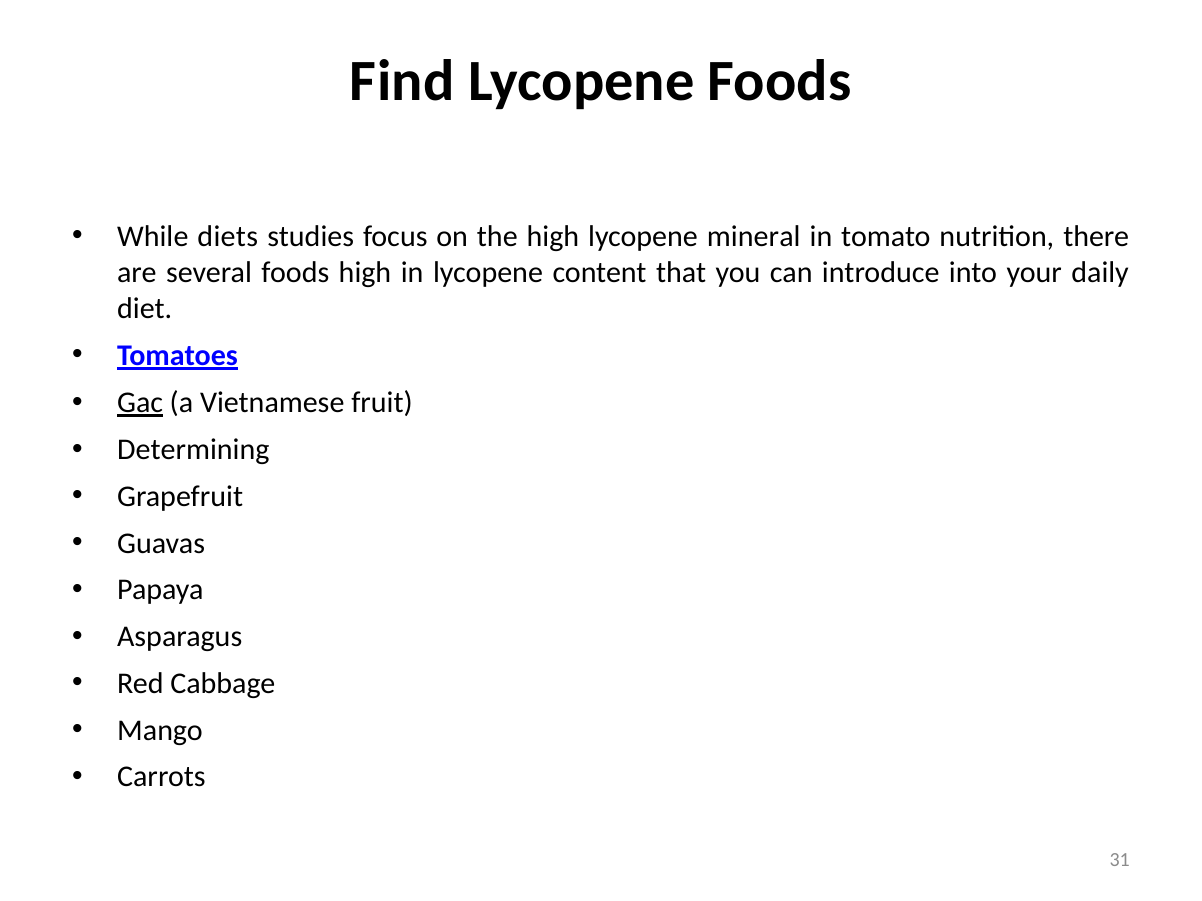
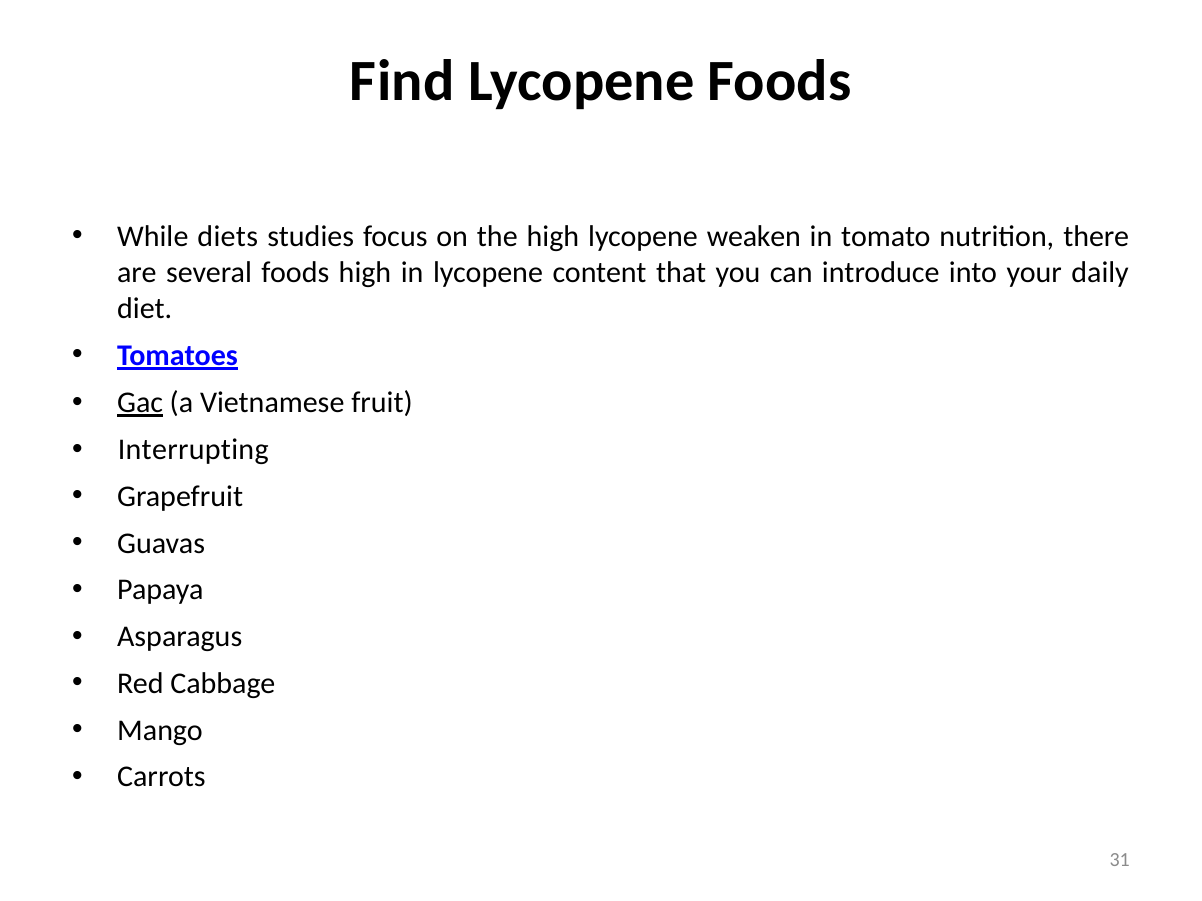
mineral: mineral -> weaken (754, 236)
Determining: Determining -> Interrupting (193, 450)
